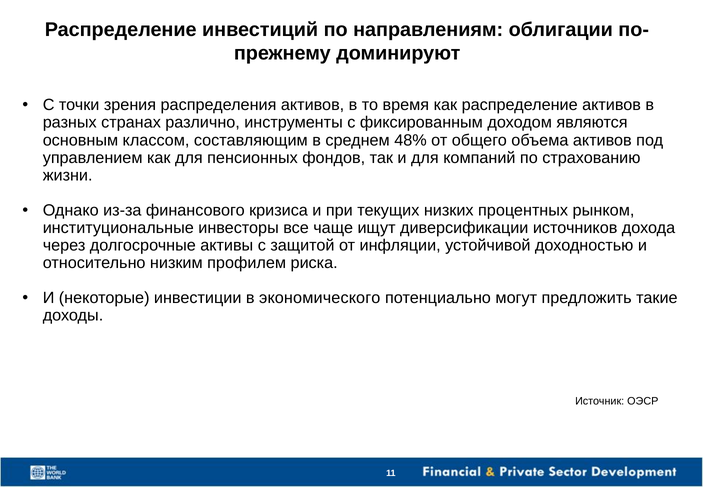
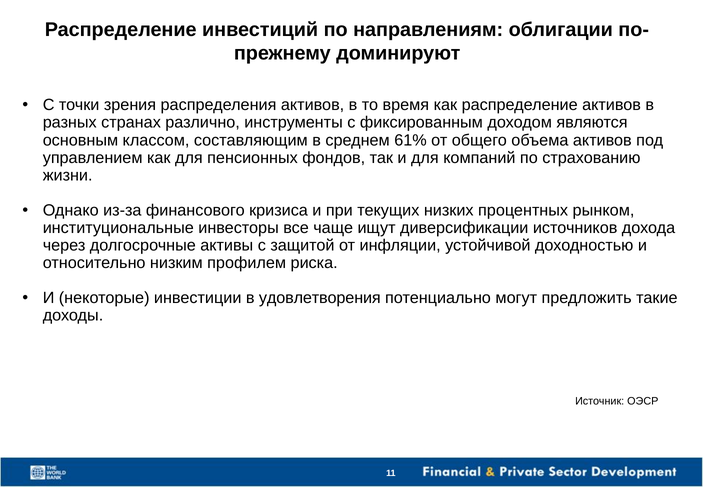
48%: 48% -> 61% (411, 140)
экономического: экономического -> удовлетворения (320, 298)
